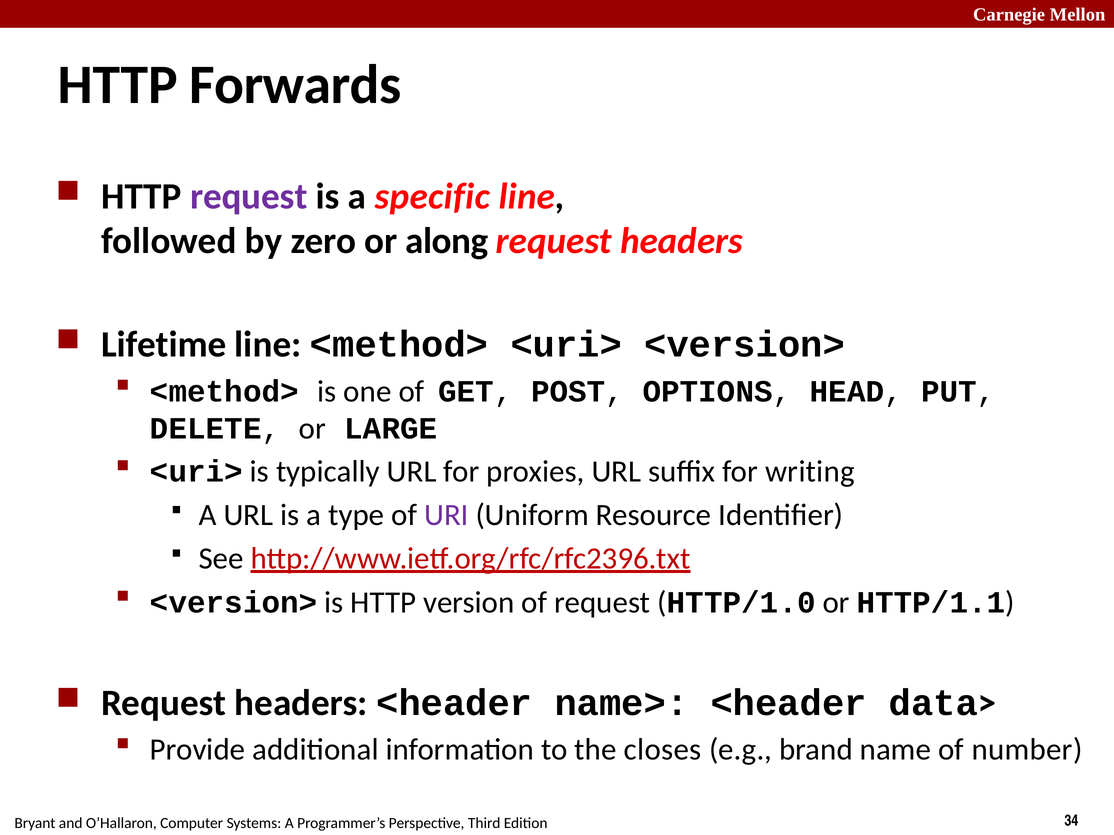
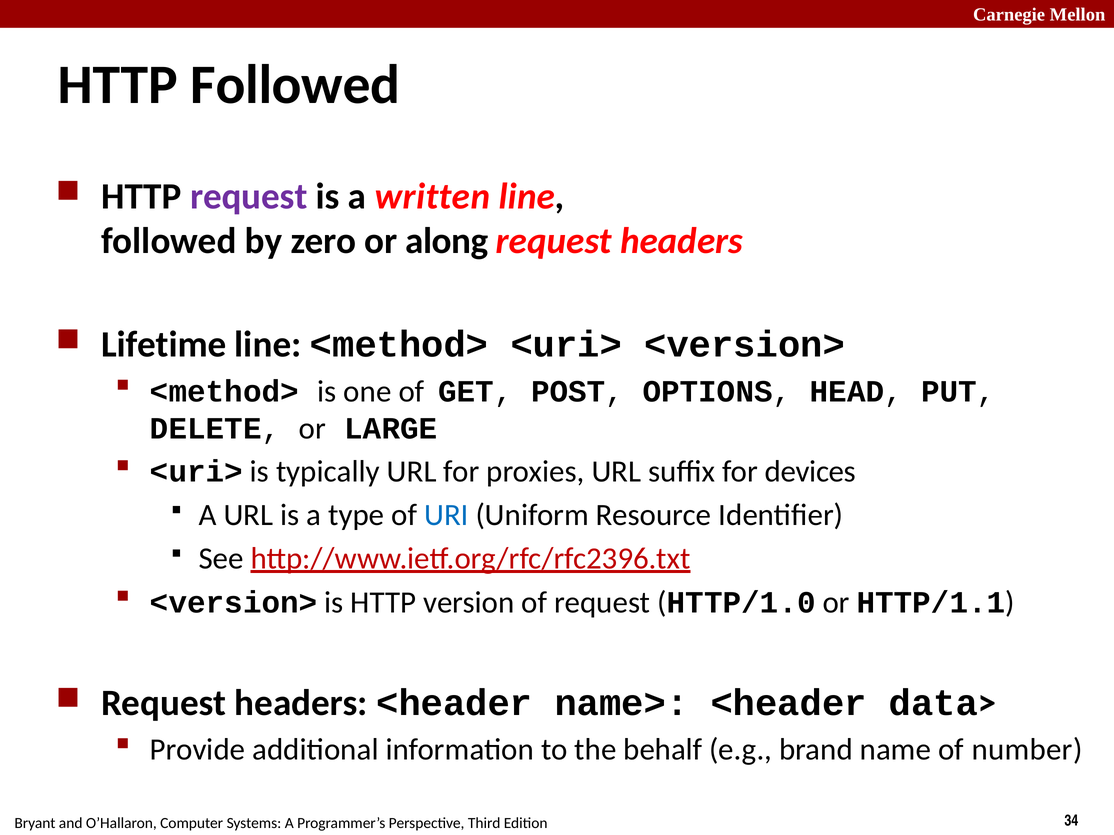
HTTP Forwards: Forwards -> Followed (295, 85)
specific: specific -> written (432, 196)
writing: writing -> devices (810, 472)
URI colour: purple -> blue (446, 515)
closes: closes -> behalf (663, 750)
